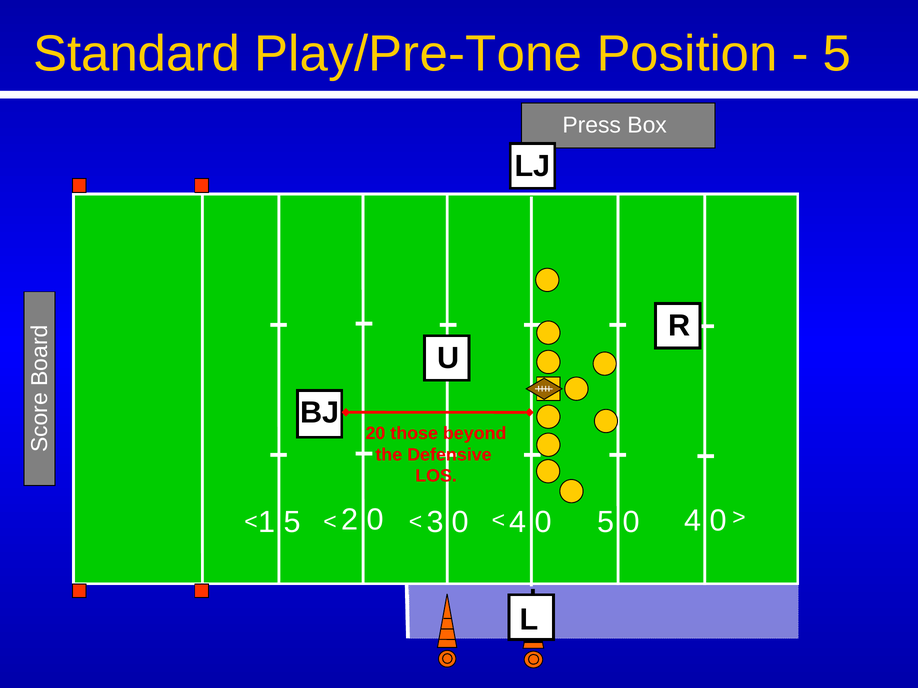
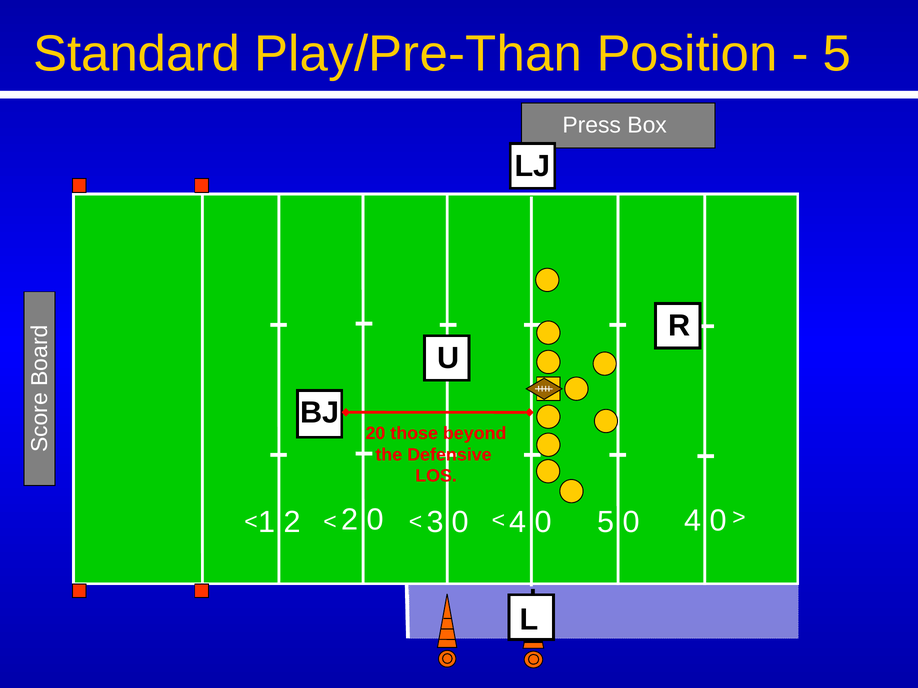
Play/Pre-Tone: Play/Pre-Tone -> Play/Pre-Than (418, 54)
1 5: 5 -> 2 (292, 522)
